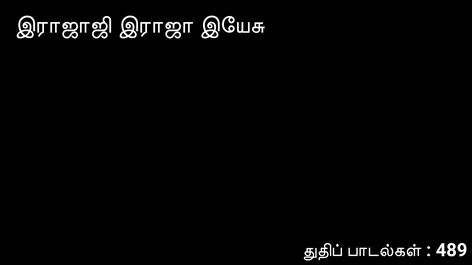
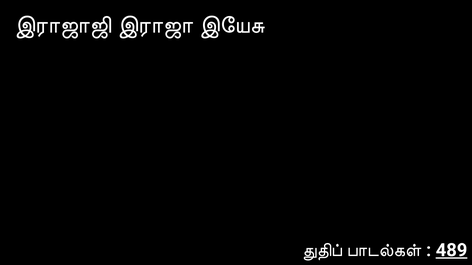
489 underline: none -> present (452, 251)
